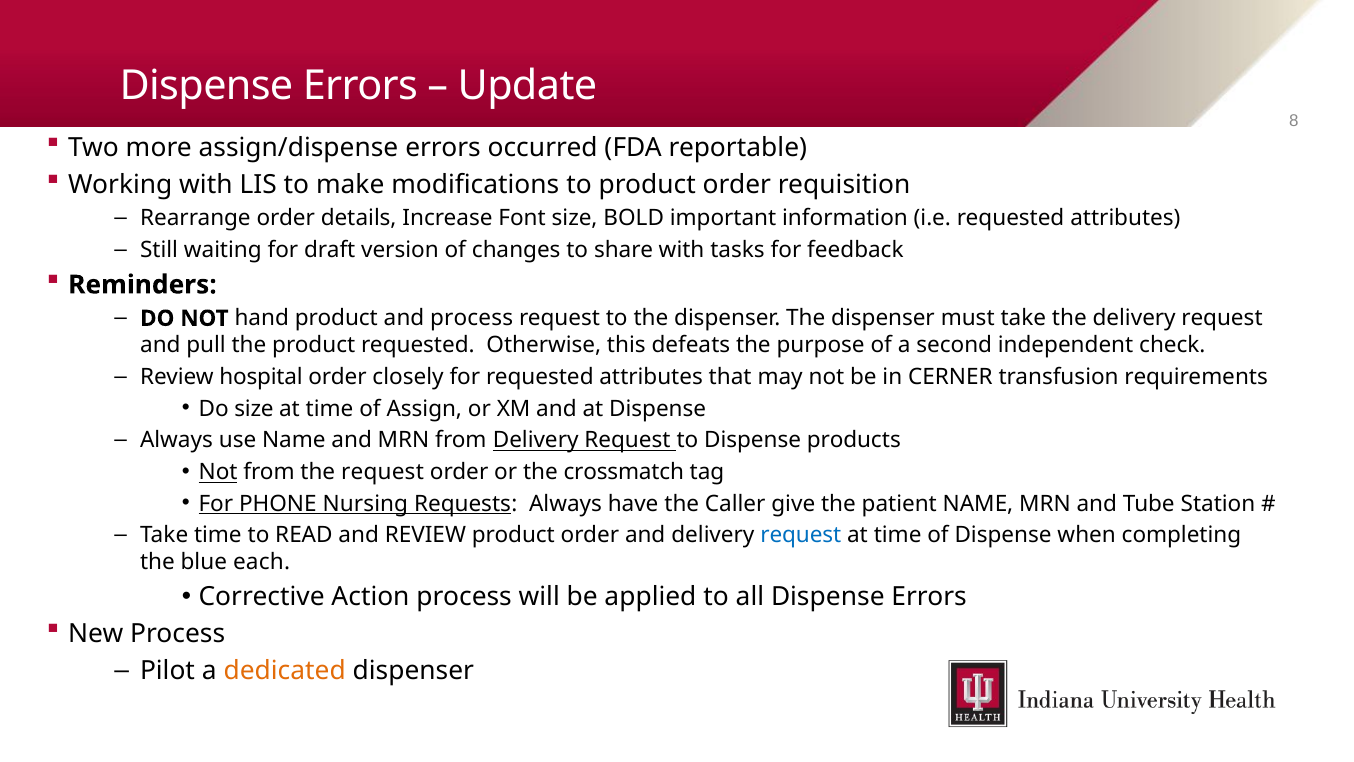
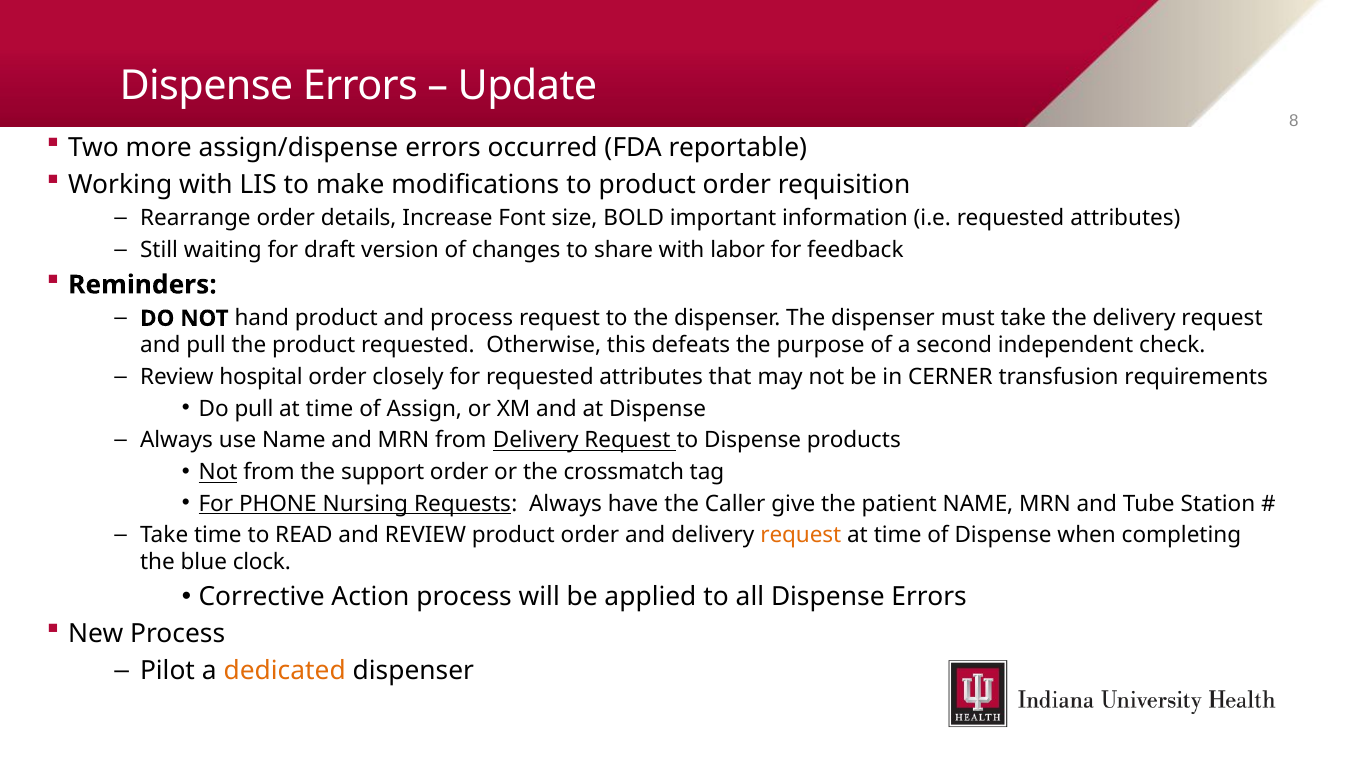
tasks: tasks -> labor (738, 250)
Do size: size -> pull (254, 409)
the request: request -> support (383, 472)
request colour: blue -> orange (801, 535)
each: each -> clock (262, 562)
